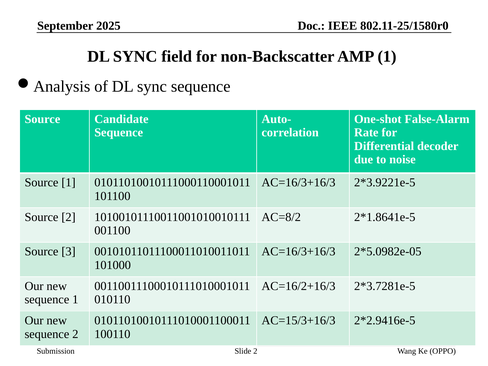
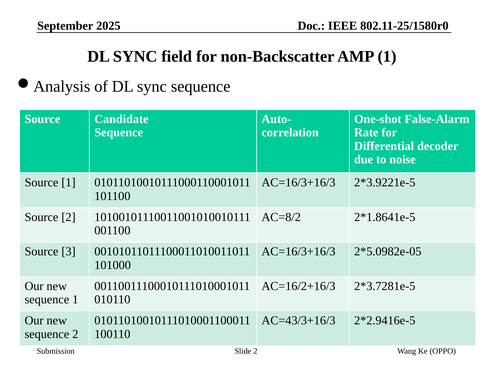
AC=15/3+16/3: AC=15/3+16/3 -> AC=43/3+16/3 (299, 321)
